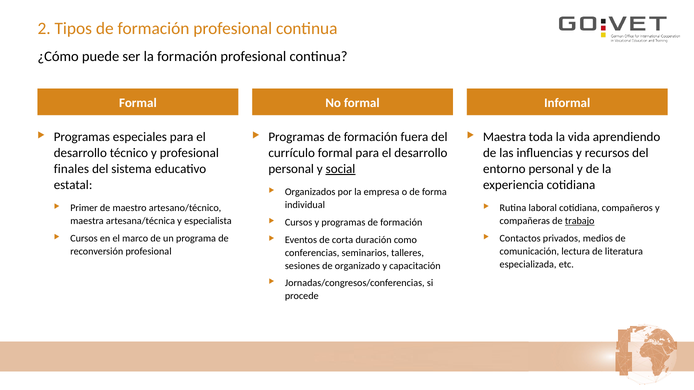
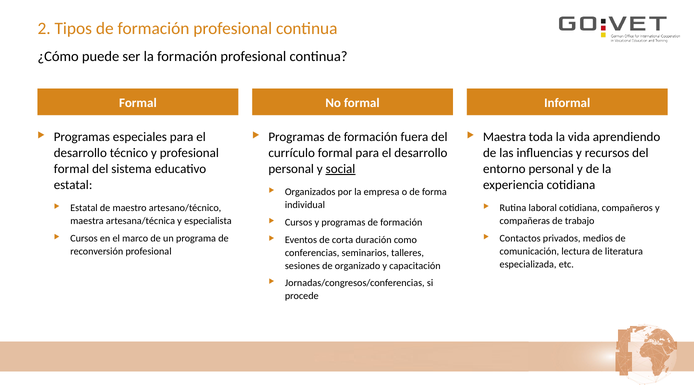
finales: finales -> formal (71, 169)
Primer: Primer -> Estatal (84, 208)
trabajo underline: present -> none (580, 221)
